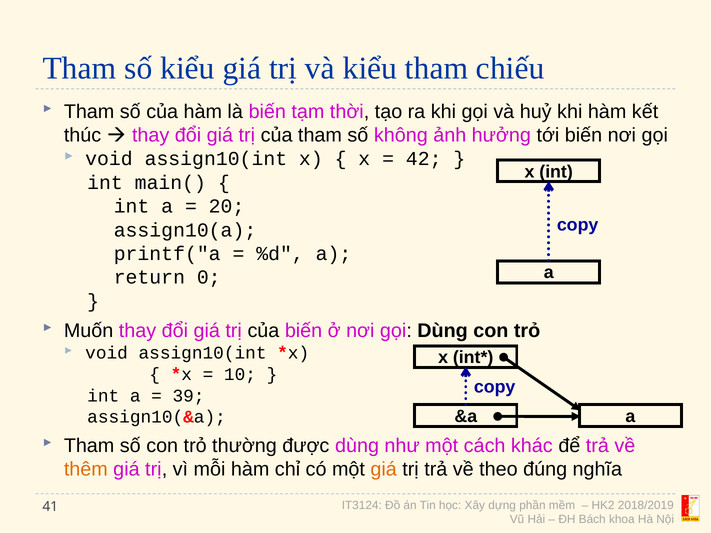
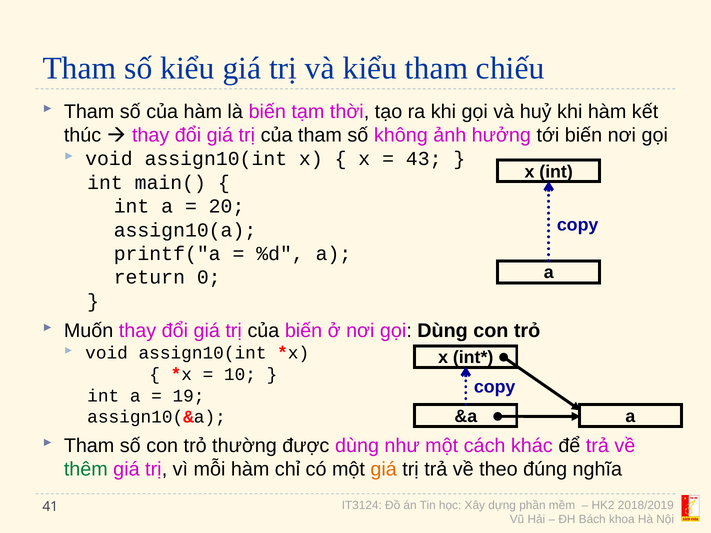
42: 42 -> 43 (424, 159)
39: 39 -> 19 (189, 396)
thêm colour: orange -> green (86, 470)
